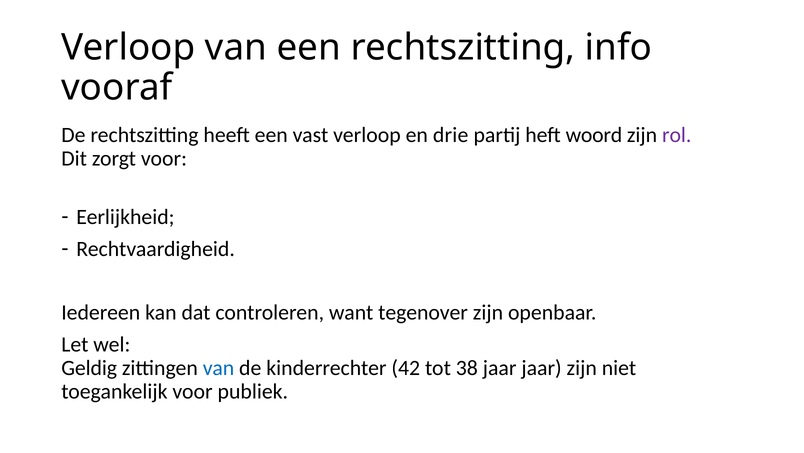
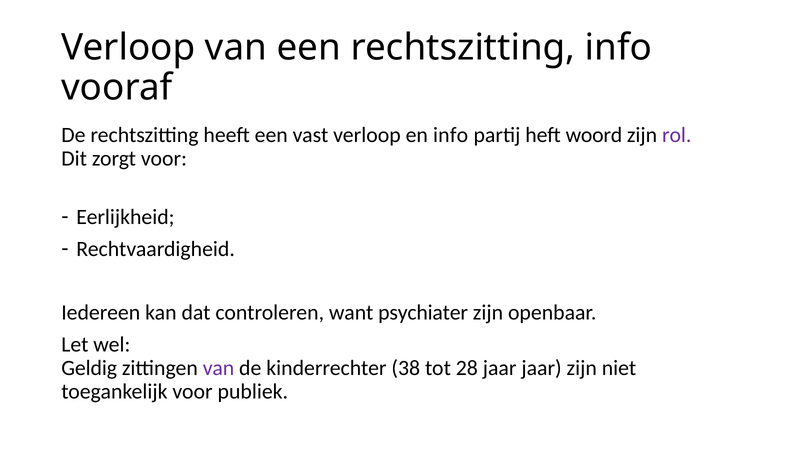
en drie: drie -> info (451, 135)
tegenover: tegenover -> psychiater (423, 312)
van colour: blue -> purple (218, 368)
42: 42 -> 38 (406, 368)
38: 38 -> 28 (467, 368)
